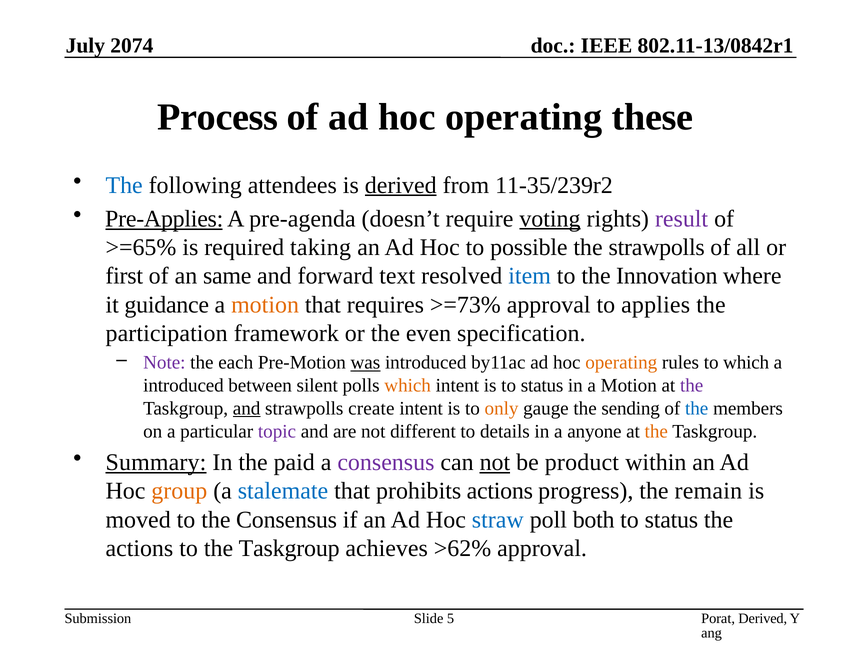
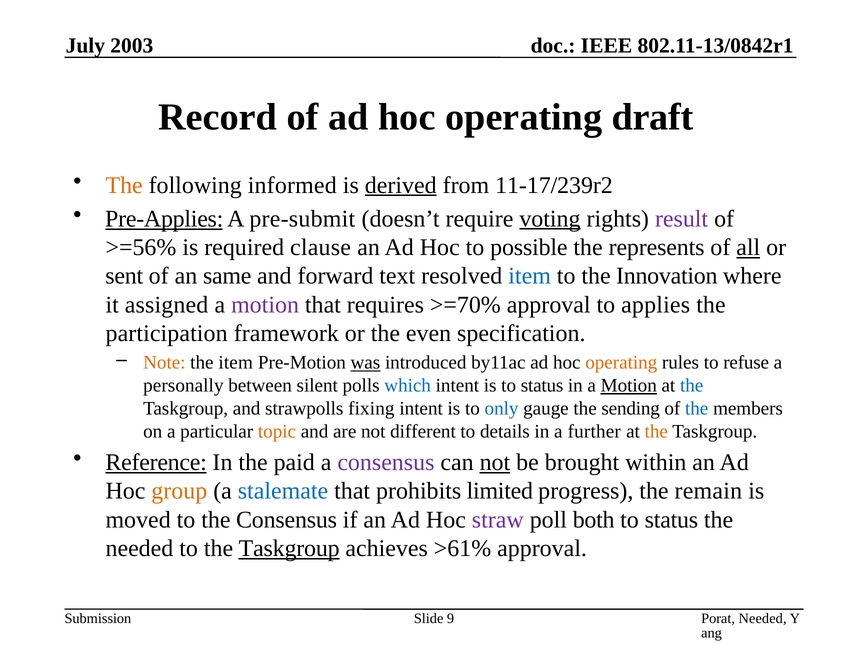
2074: 2074 -> 2003 (132, 46)
Process: Process -> Record (218, 117)
these: these -> draft (653, 117)
The colour: blue -> orange (124, 185)
attendees: attendees -> informed (292, 185)
11-35/239r2: 11-35/239r2 -> 11-17/239r2 (554, 185)
pre-agenda: pre-agenda -> pre-submit (302, 219)
>=65%: >=65% -> >=56% (141, 248)
taking: taking -> clause (321, 248)
the strawpolls: strawpolls -> represents (657, 248)
all underline: none -> present (748, 248)
first: first -> sent (124, 276)
guidance: guidance -> assigned (167, 305)
motion colour: orange -> purple (265, 305)
>=73%: >=73% -> >=70% (465, 305)
Note colour: purple -> orange (164, 363)
the each: each -> item (236, 363)
to which: which -> refuse (746, 363)
introduced: introduced -> personally (183, 386)
which colour: orange -> blue (408, 386)
Motion underline: none -> present (629, 386)
the colour: purple -> blue (692, 386)
and underline: present -> none (247, 409)
create: create -> fixing (371, 409)
only colour: orange -> blue (502, 409)
topic colour: purple -> orange (277, 432)
anyone: anyone -> further (594, 432)
Summary: Summary -> Reference (156, 463)
product: product -> brought (582, 463)
prohibits actions: actions -> limited (500, 492)
straw colour: blue -> purple (498, 520)
actions: actions -> needed (139, 549)
Taskgroup underline: none -> present (289, 549)
>62%: >62% -> >61% (463, 549)
Porat Derived: Derived -> Needed (763, 619)
5: 5 -> 9 (451, 619)
